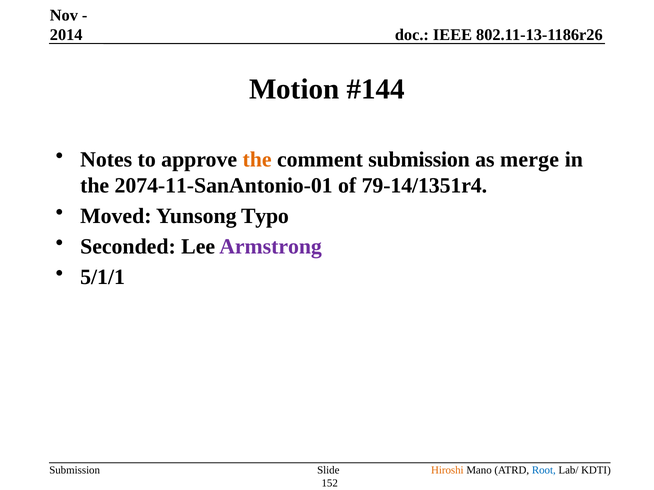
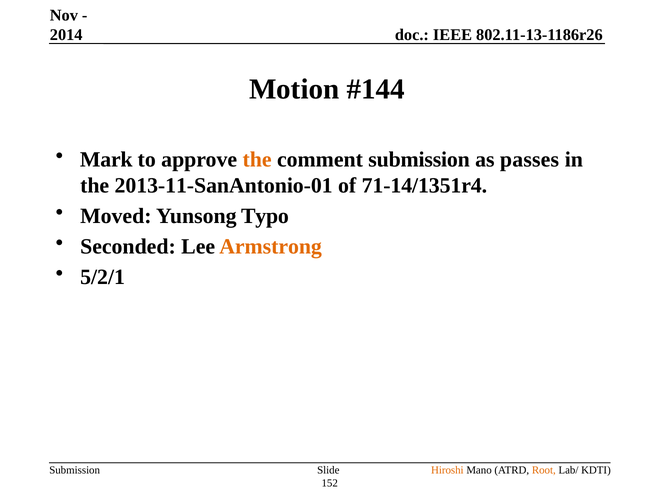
Notes: Notes -> Mark (106, 160)
merge: merge -> passes (530, 160)
2074-11-SanAntonio-01: 2074-11-SanAntonio-01 -> 2013-11-SanAntonio-01 (224, 186)
79-14/1351r4: 79-14/1351r4 -> 71-14/1351r4 (424, 186)
Armstrong colour: purple -> orange (271, 247)
5/1/1: 5/1/1 -> 5/2/1 (103, 277)
Root colour: blue -> orange (544, 470)
